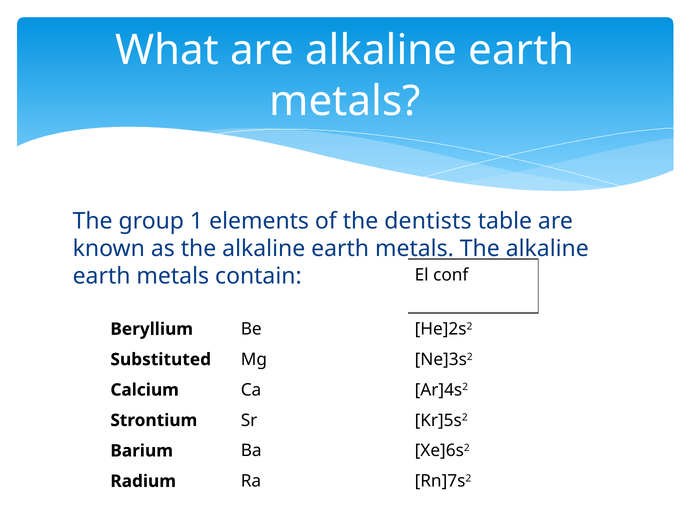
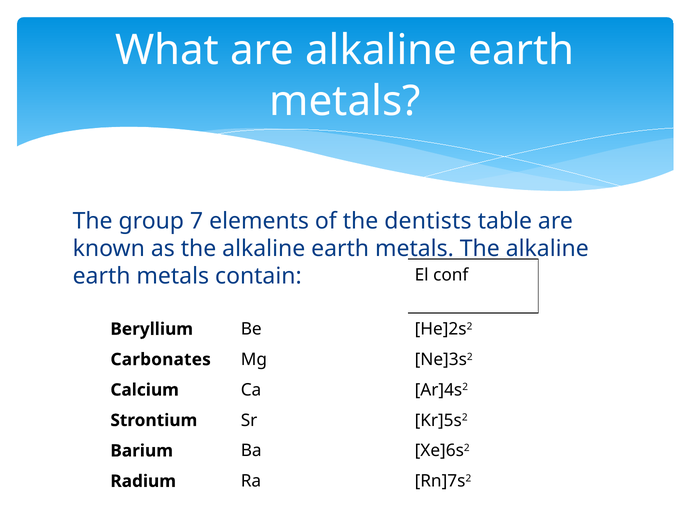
1: 1 -> 7 (197, 221)
Substituted: Substituted -> Carbonates (161, 359)
